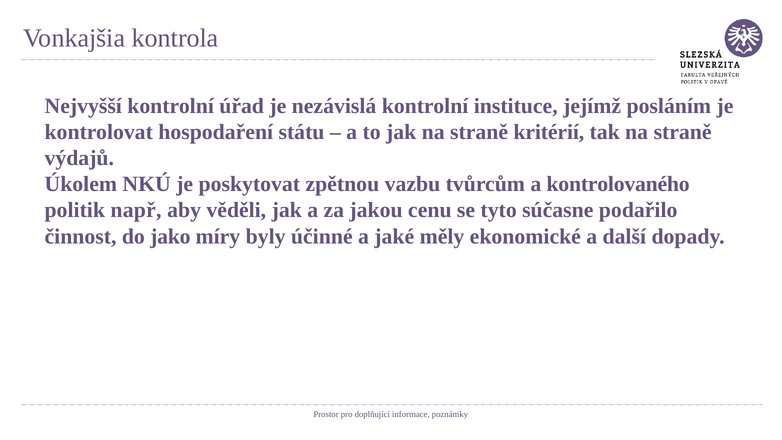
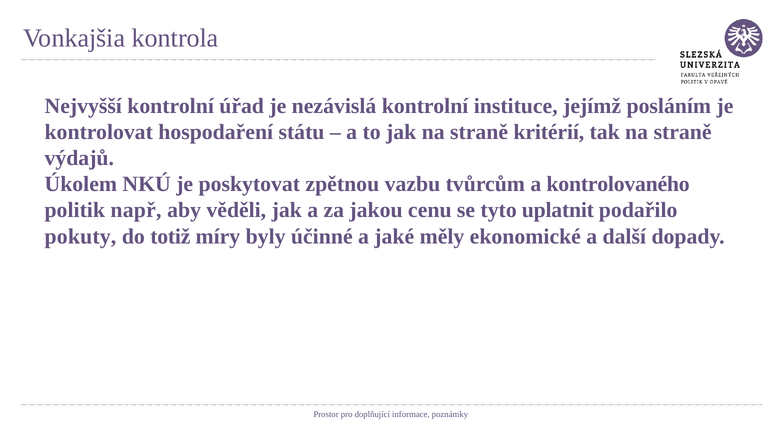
súčasne: súčasne -> uplatnit (558, 210)
činnost: činnost -> pokuty (80, 236)
jako: jako -> totiž (170, 236)
